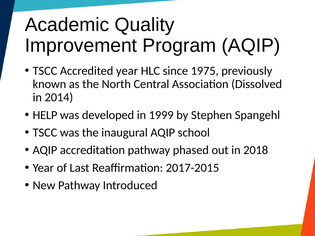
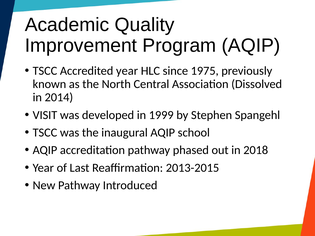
HELP: HELP -> VISIT (45, 115)
2017-2015: 2017-2015 -> 2013-2015 (192, 168)
